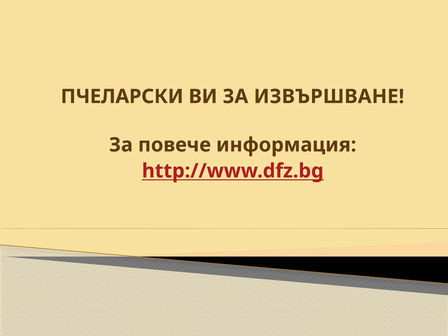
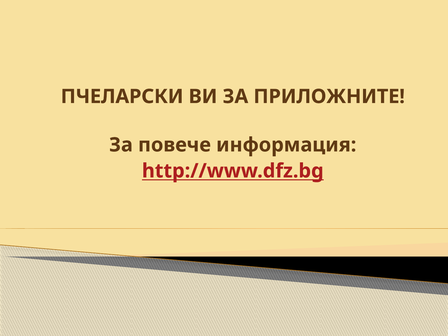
ИЗВЪРШВАНЕ: ИЗВЪРШВАНЕ -> ПРИЛОЖНИТЕ (329, 97)
